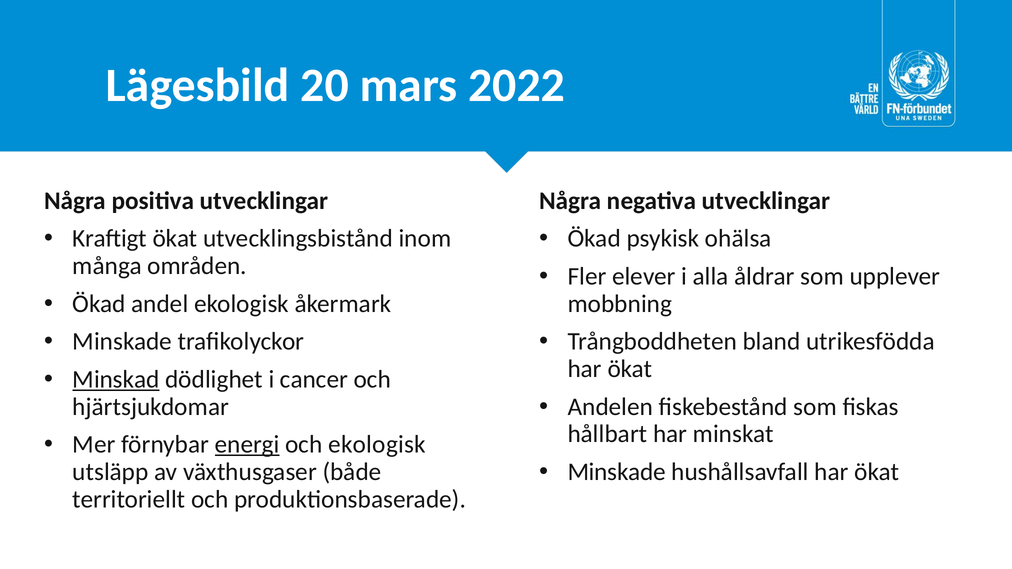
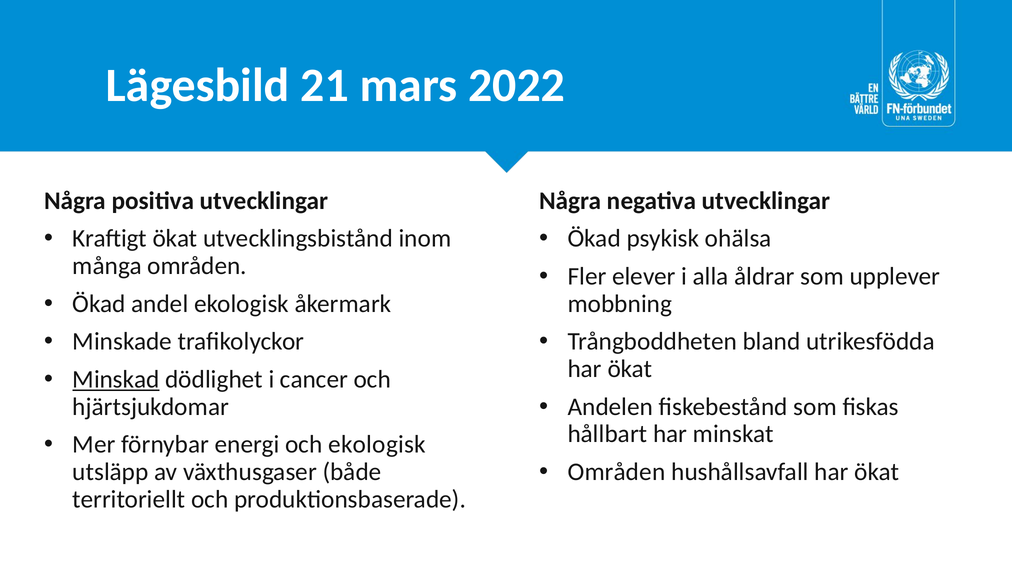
20: 20 -> 21 (325, 85)
energi underline: present -> none (247, 445)
Minskade: Minskade -> Områden (617, 472)
